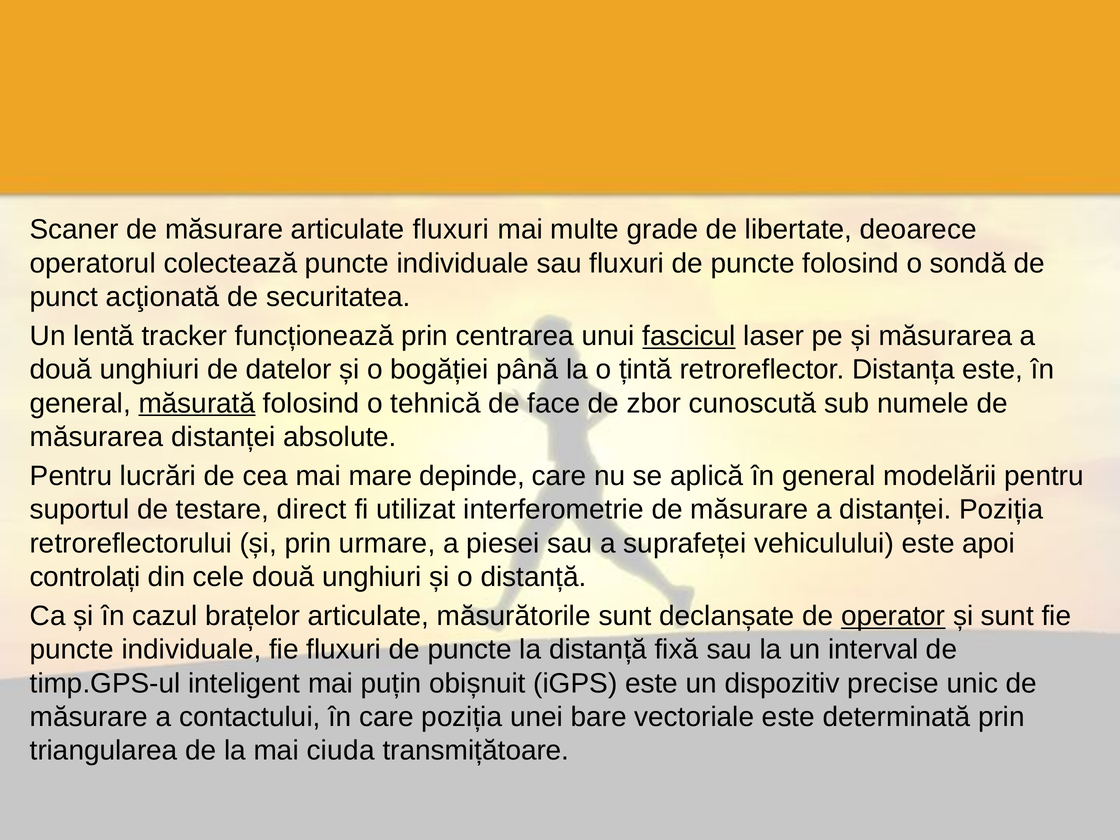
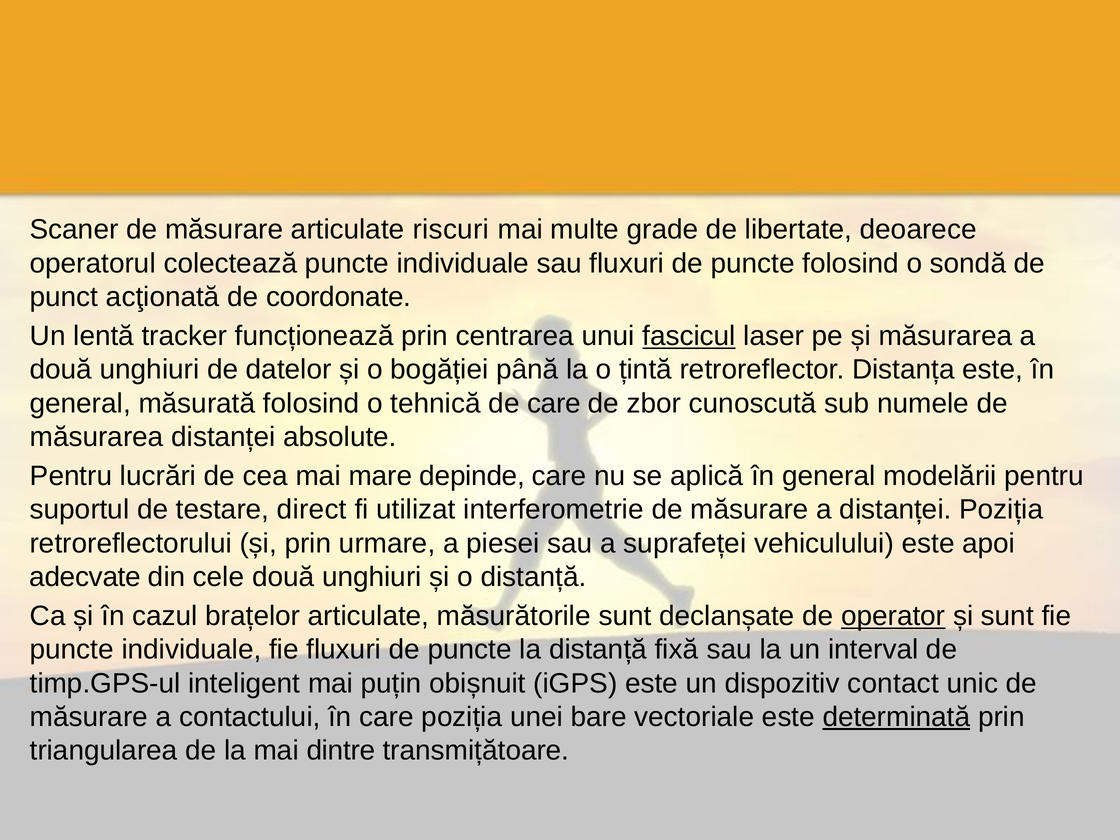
articulate fluxuri: fluxuri -> riscuri (451, 230)
securitatea: securitatea -> coordonate (339, 297)
măsurată underline: present -> none (197, 403)
de face: face -> care (554, 403)
controlați: controlați -> adecvate (85, 577)
precise: precise -> contact (893, 683)
determinată underline: none -> present (896, 717)
ciuda: ciuda -> dintre (341, 751)
